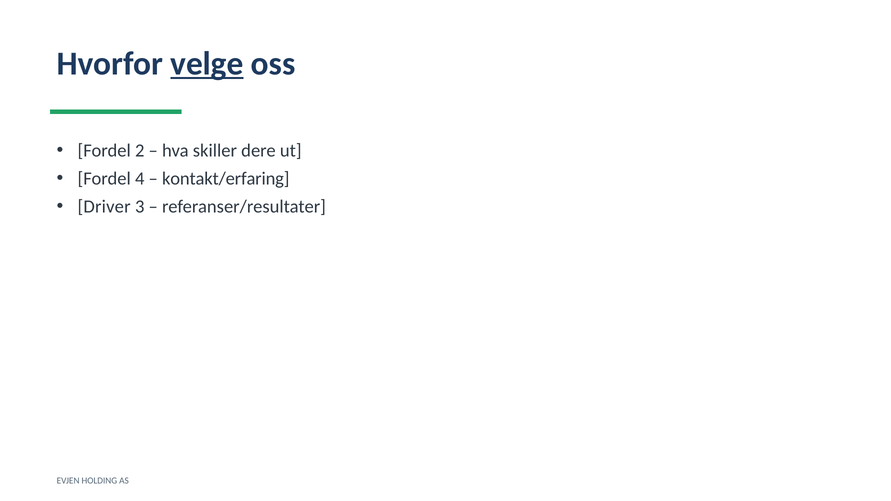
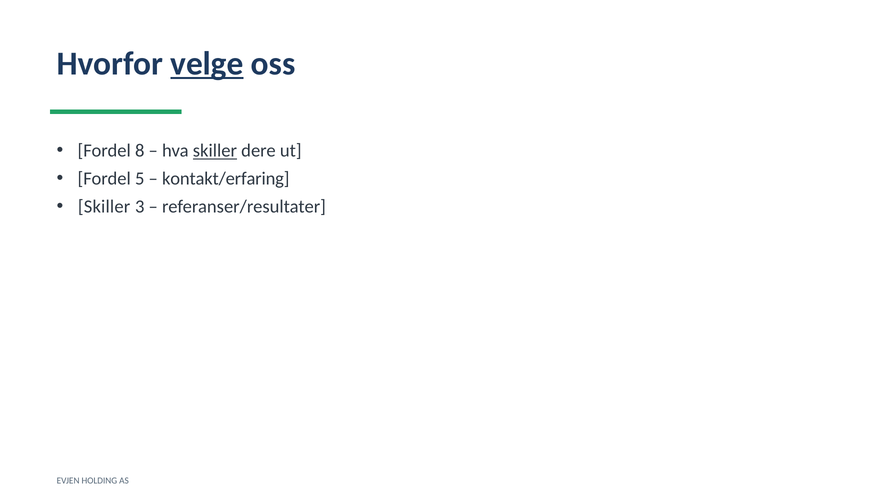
2: 2 -> 8 (140, 151)
skiller underline: none -> present (215, 151)
4: 4 -> 5 (140, 179)
Driver: Driver -> Skiller (104, 207)
